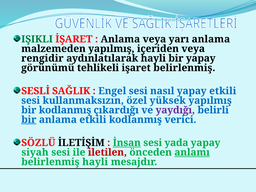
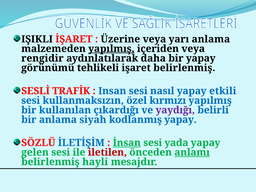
IŞIKLI colour: green -> black (37, 39)
Anlama: Anlama -> Üzerine (120, 39)
yapılmış underline: none -> present (111, 49)
aydınlatılarak hayli: hayli -> daha (153, 58)
SAĞLIK: SAĞLIK -> TRAFİK (71, 91)
Engel: Engel -> Insan (112, 91)
yüksek: yüksek -> kırmızı (168, 101)
bir kodlanmış: kodlanmış -> kullanılan (65, 110)
bir underline: present -> none (29, 120)
anlama etkili: etkili -> siyah (93, 120)
kodlanmış verici: verici -> yapay (180, 120)
İLETİŞİM colour: black -> blue (81, 143)
siyah: siyah -> gelen (35, 152)
